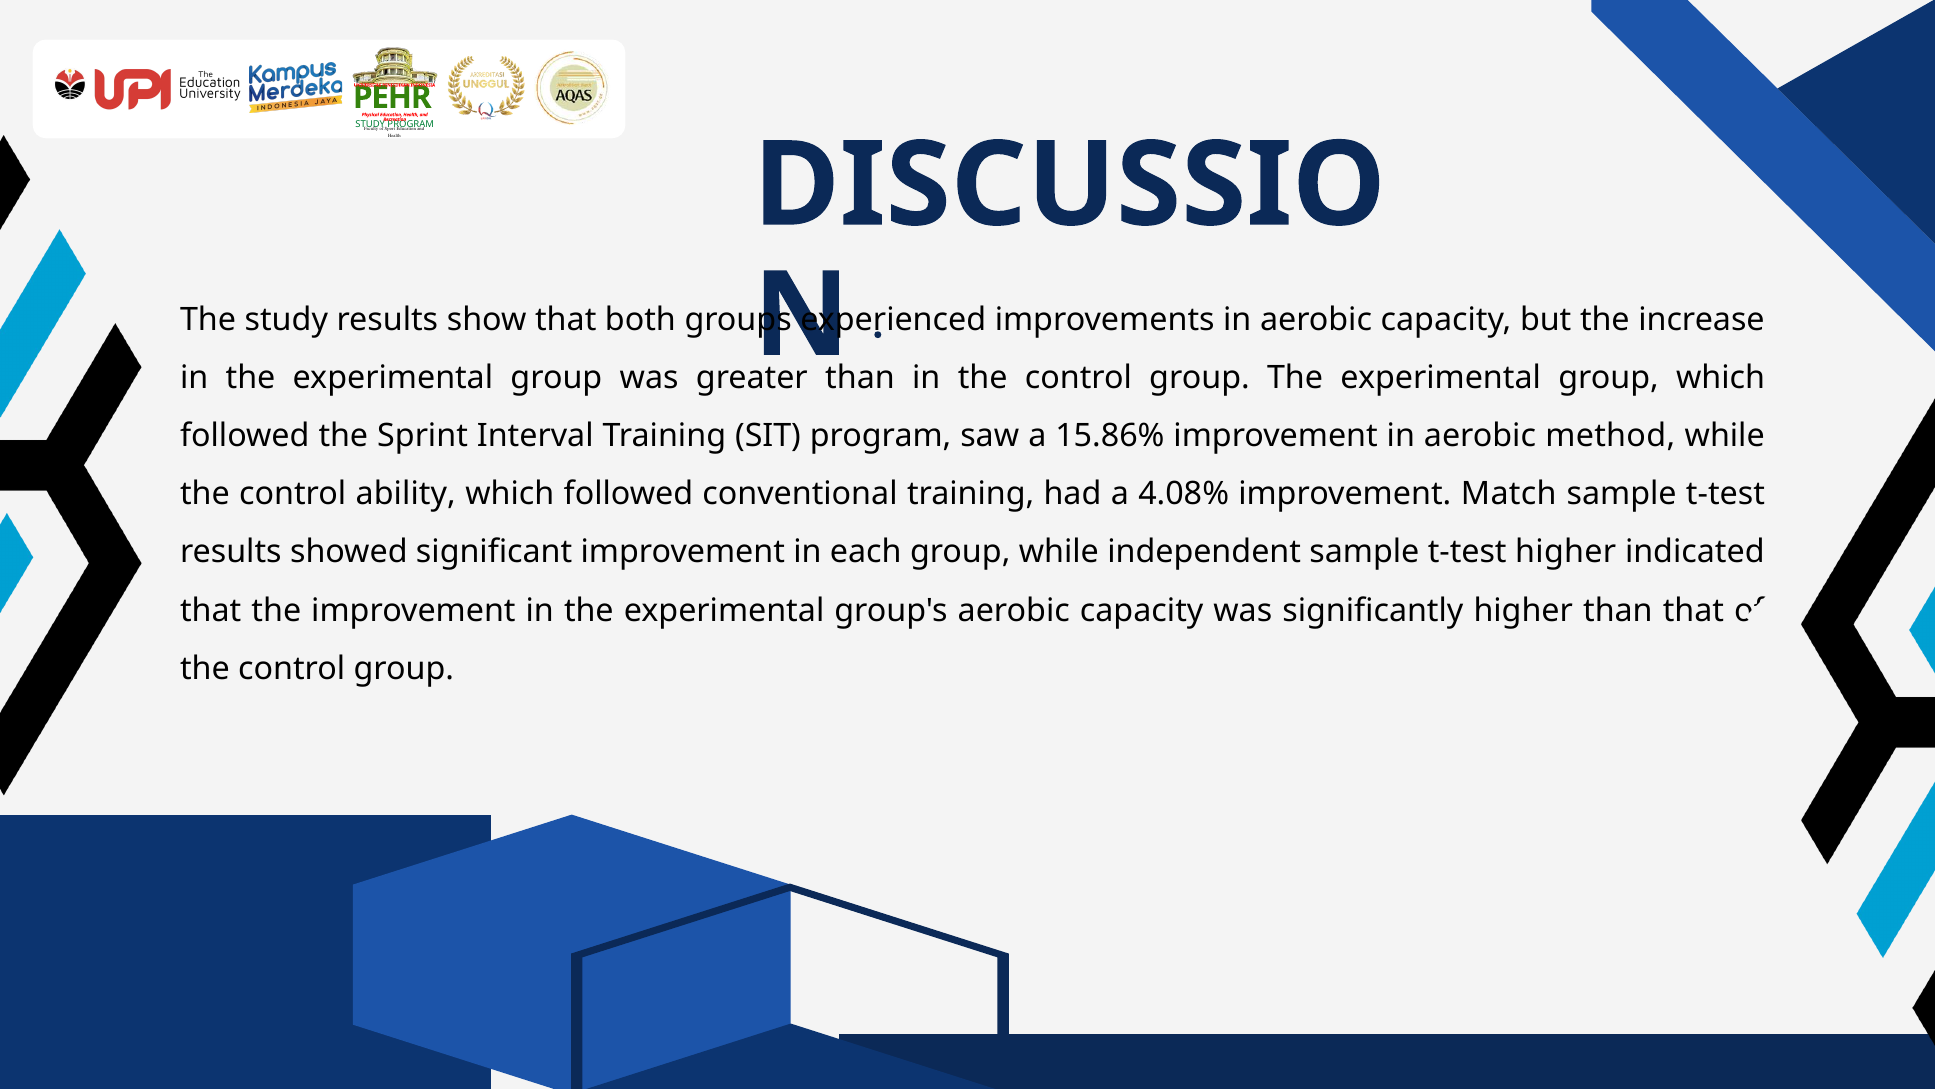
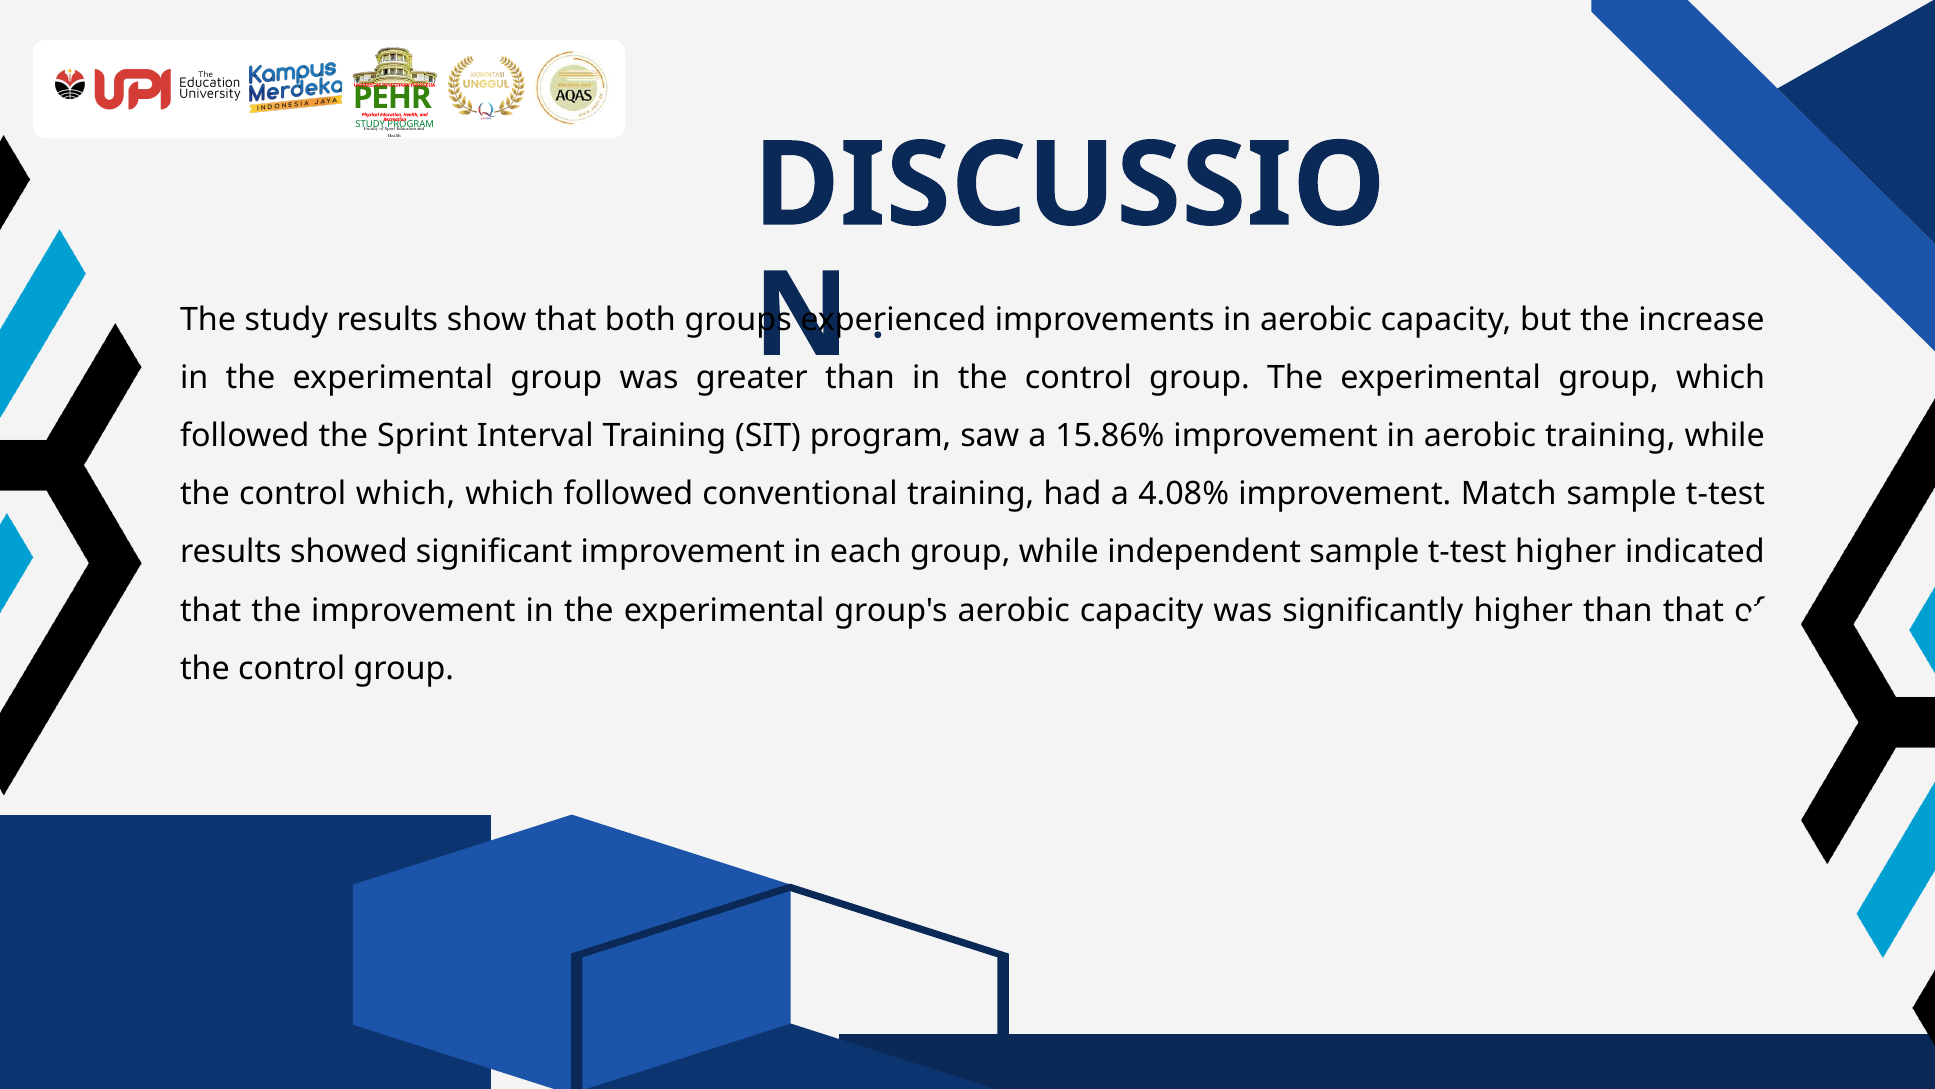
aerobic method: method -> training (1610, 436)
control ability: ability -> which (406, 494)
